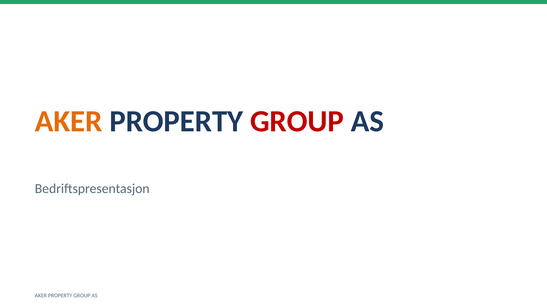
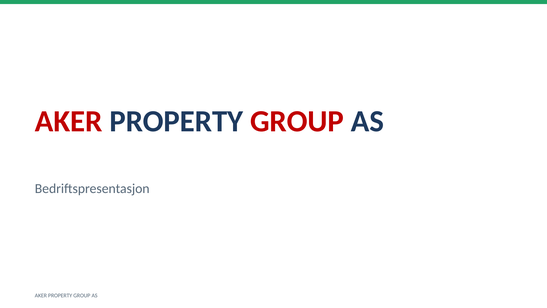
AKER colour: orange -> red (69, 121)
